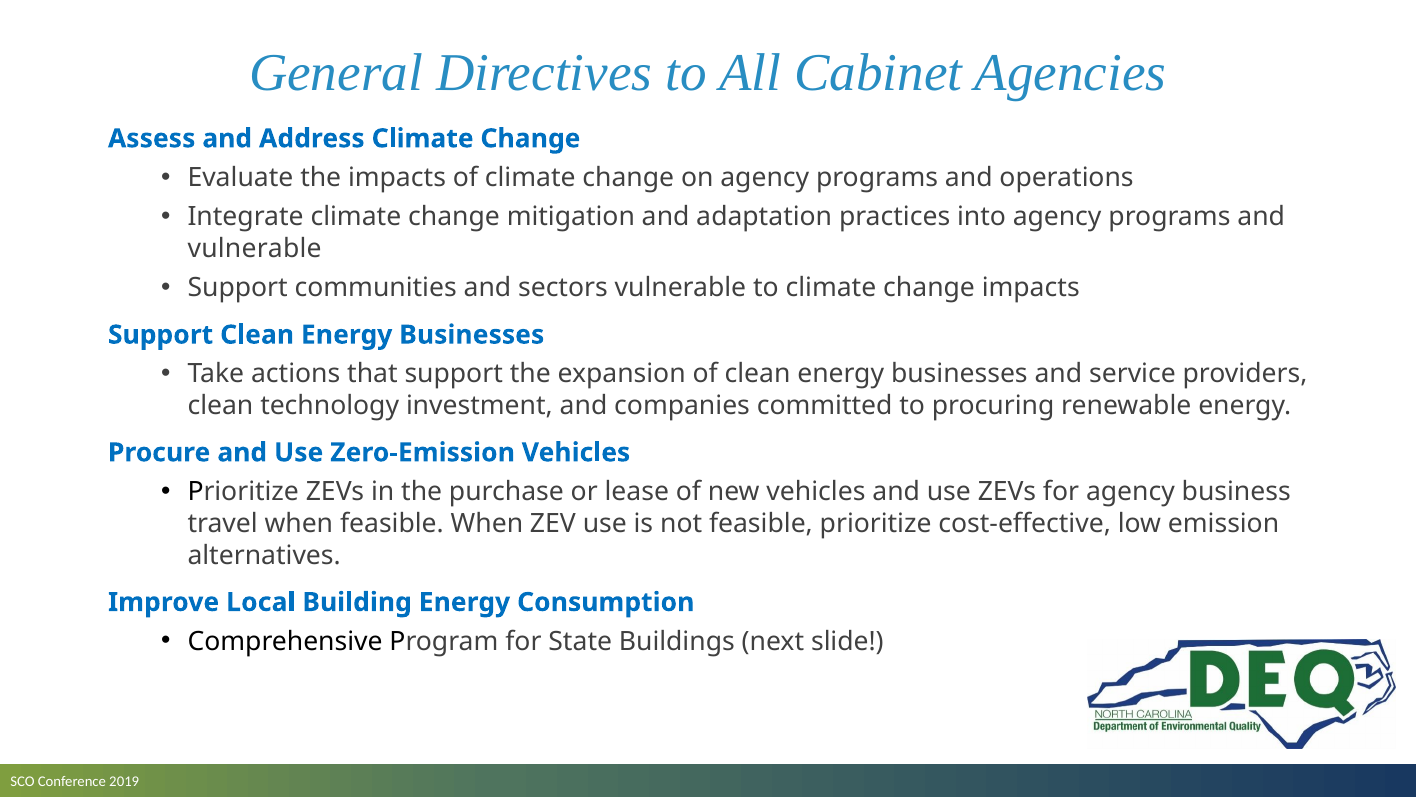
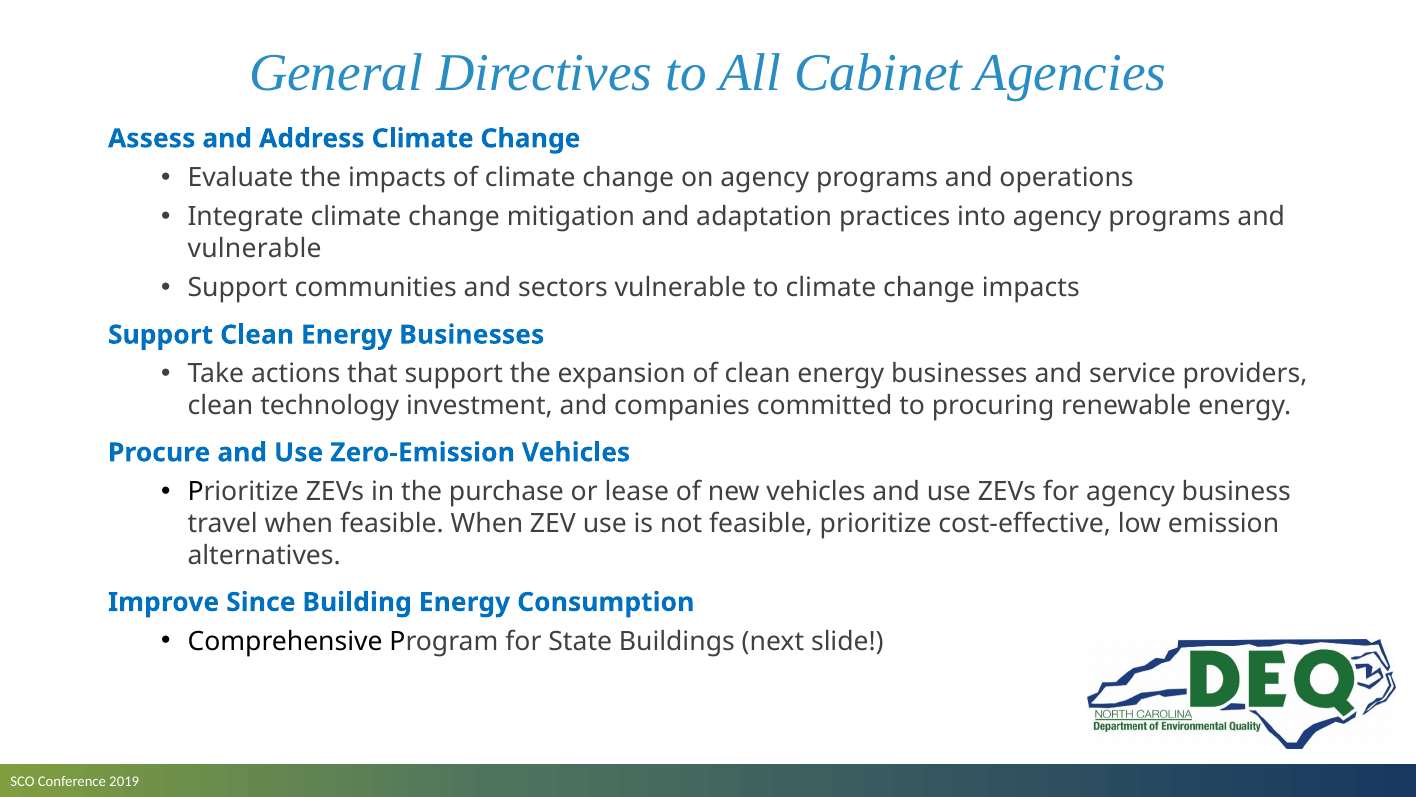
Local: Local -> Since (261, 602)
